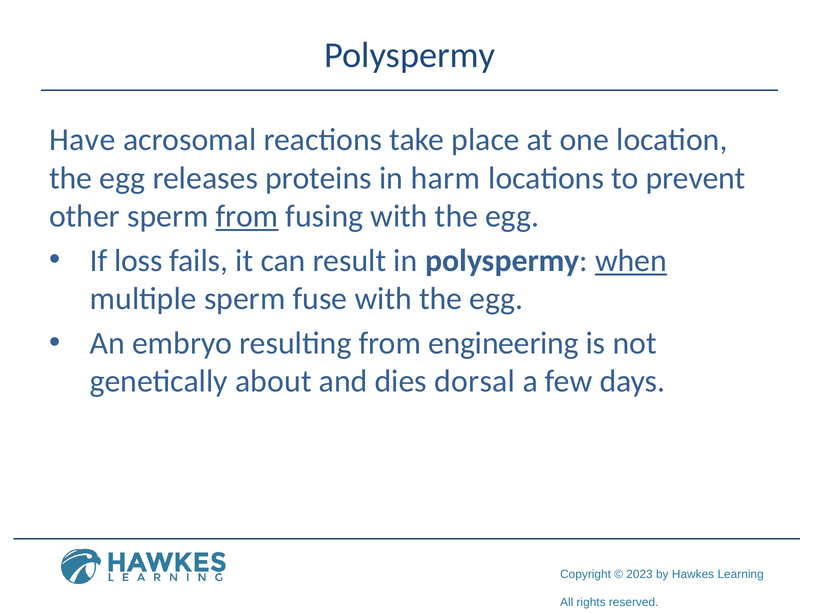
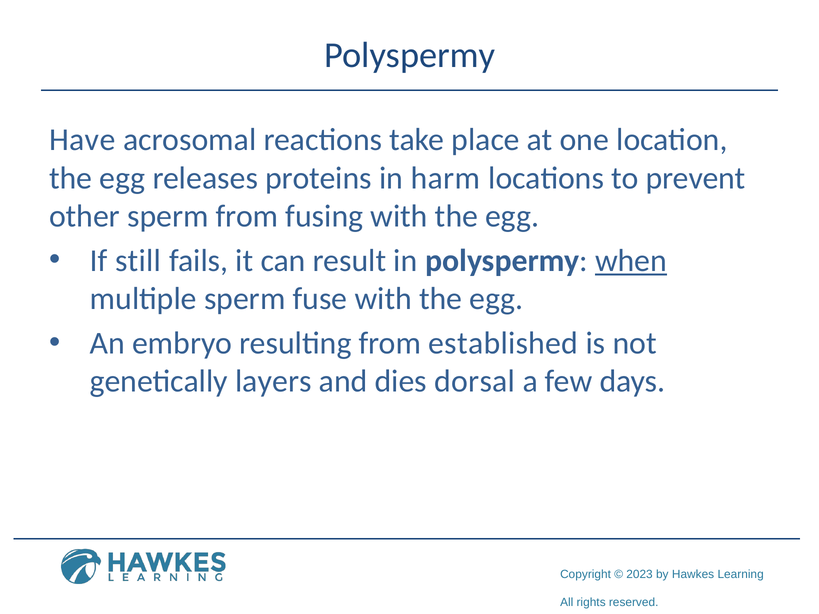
from underline: present -> none (247, 216)
loss: loss -> still (138, 261)
engineering: engineering -> established (503, 343)
about: about -> layers (273, 382)
